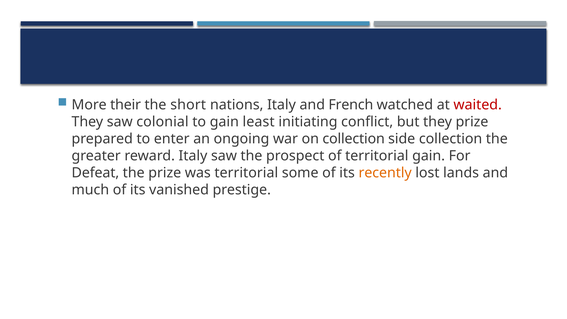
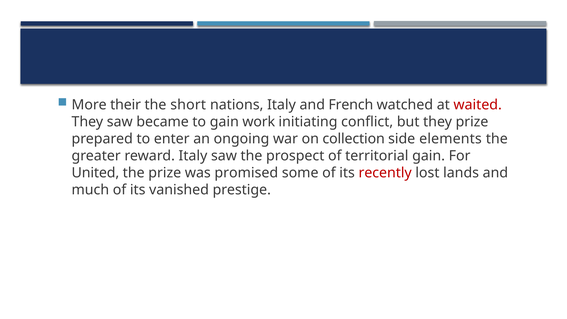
colonial: colonial -> became (163, 122)
least: least -> work (259, 122)
side collection: collection -> elements (450, 139)
Defeat: Defeat -> United (95, 173)
was territorial: territorial -> promised (246, 173)
recently colour: orange -> red (385, 173)
